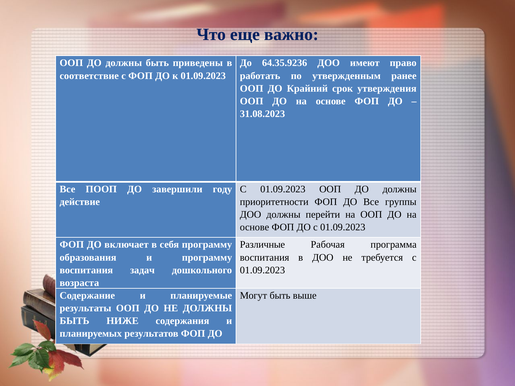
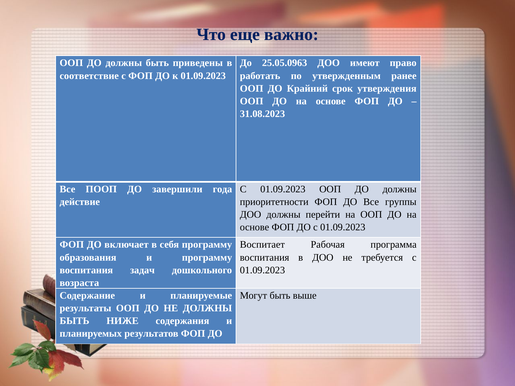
64.35.9236: 64.35.9236 -> 25.05.0963 (285, 63)
году: году -> года (222, 189)
Различные: Различные -> Воспитает (262, 245)
